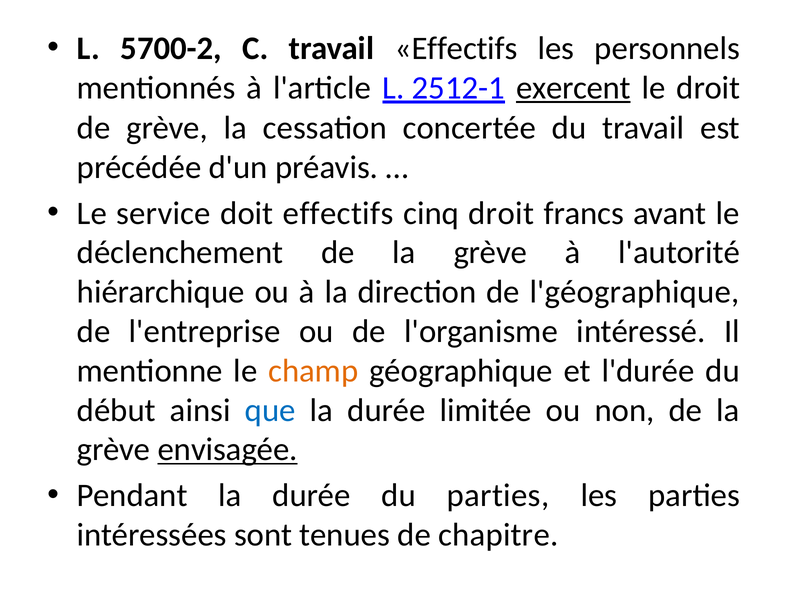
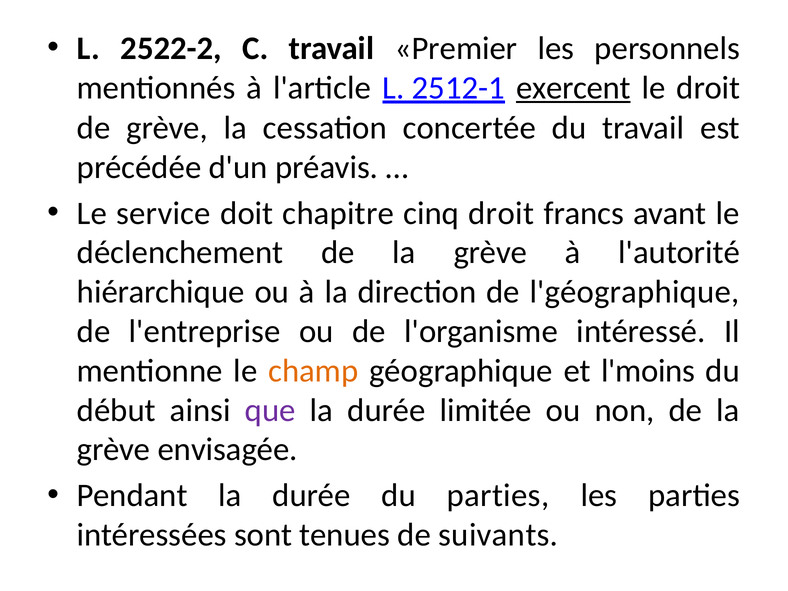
5700-2: 5700-2 -> 2522-2 (171, 48)
travail Effectifs: Effectifs -> Premier (456, 48)
doit effectifs: effectifs -> chapitre (338, 213)
l'durée: l'durée -> l'moins (648, 371)
que colour: blue -> purple (270, 410)
envisagée underline: present -> none (228, 450)
chapitre: chapitre -> suivants (498, 535)
